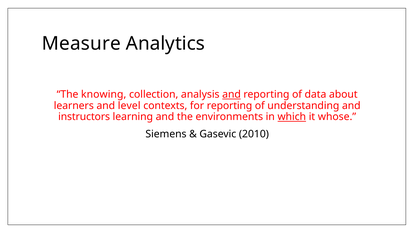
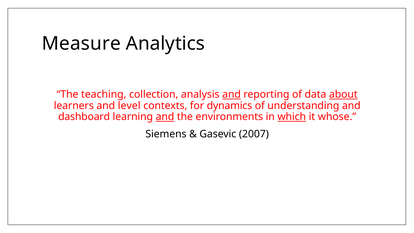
knowing: knowing -> teaching (104, 94)
about underline: none -> present (343, 94)
for reporting: reporting -> dynamics (230, 106)
instructors: instructors -> dashboard (84, 117)
and underline: none -> present (165, 117)
2010: 2010 -> 2007 (254, 134)
